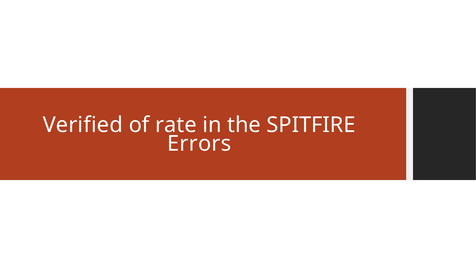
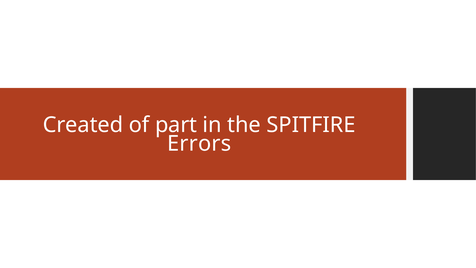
Verified: Verified -> Created (83, 125)
rate: rate -> part (176, 125)
